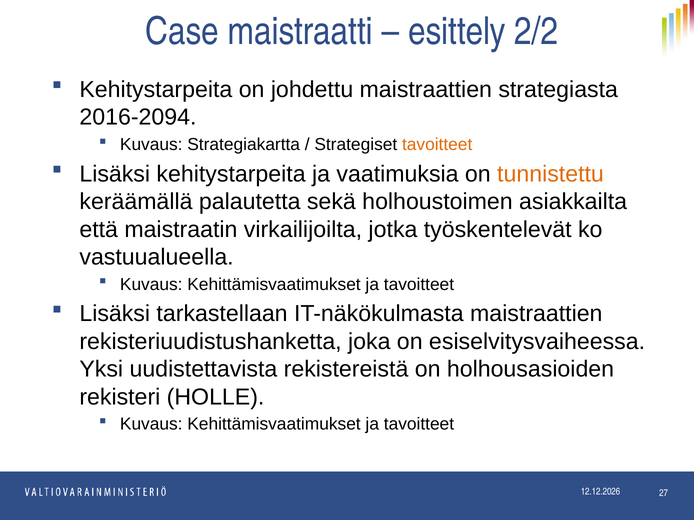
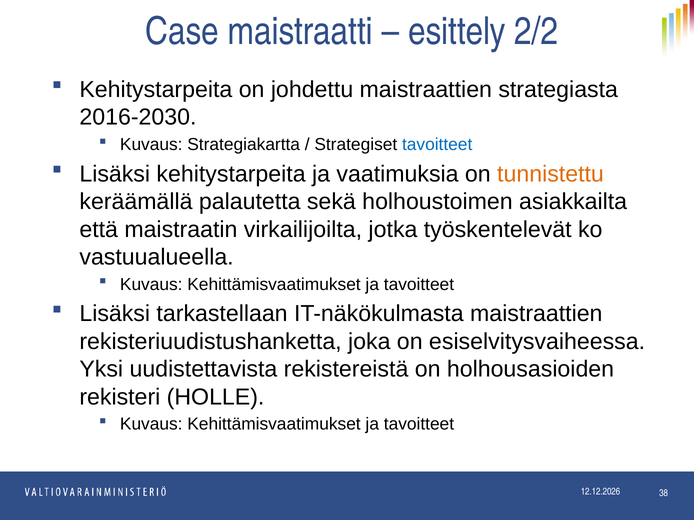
2016-2094: 2016-2094 -> 2016-2030 (138, 117)
tavoitteet colour: orange -> blue (437, 145)
27: 27 -> 38 (664, 494)
